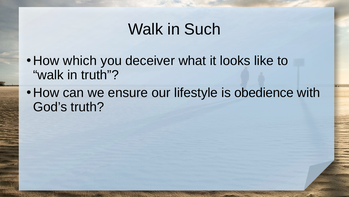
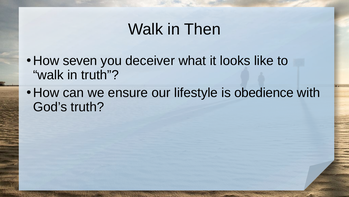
Such: Such -> Then (202, 29)
which: which -> seven (80, 61)
